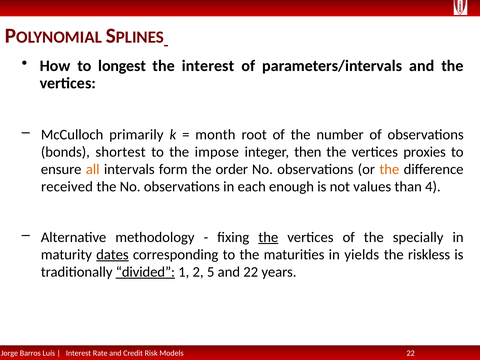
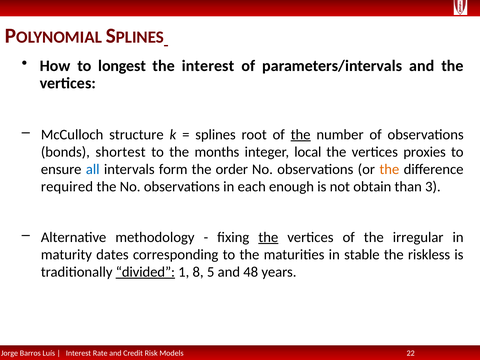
primarily: primarily -> structure (136, 135)
month: month -> splines (216, 135)
the underline: none -> present (301, 135)
impose: impose -> months (217, 152)
then: then -> local (308, 152)
all colour: orange -> blue (93, 169)
received: received -> required (67, 187)
values: values -> obtain (372, 187)
4: 4 -> 3 (433, 187)
specially: specially -> irregular (418, 237)
dates underline: present -> none (112, 255)
yields: yields -> stable (362, 255)
2: 2 -> 8 (198, 272)
and 22: 22 -> 48 (251, 272)
